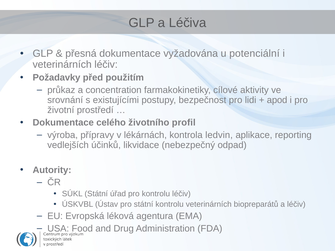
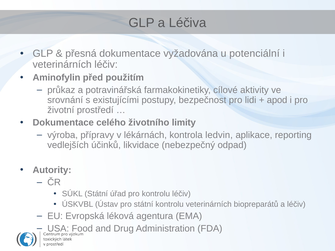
Požadavky: Požadavky -> Aminofylin (57, 78)
concentration: concentration -> potravinářská (114, 90)
profil: profil -> limity (184, 123)
